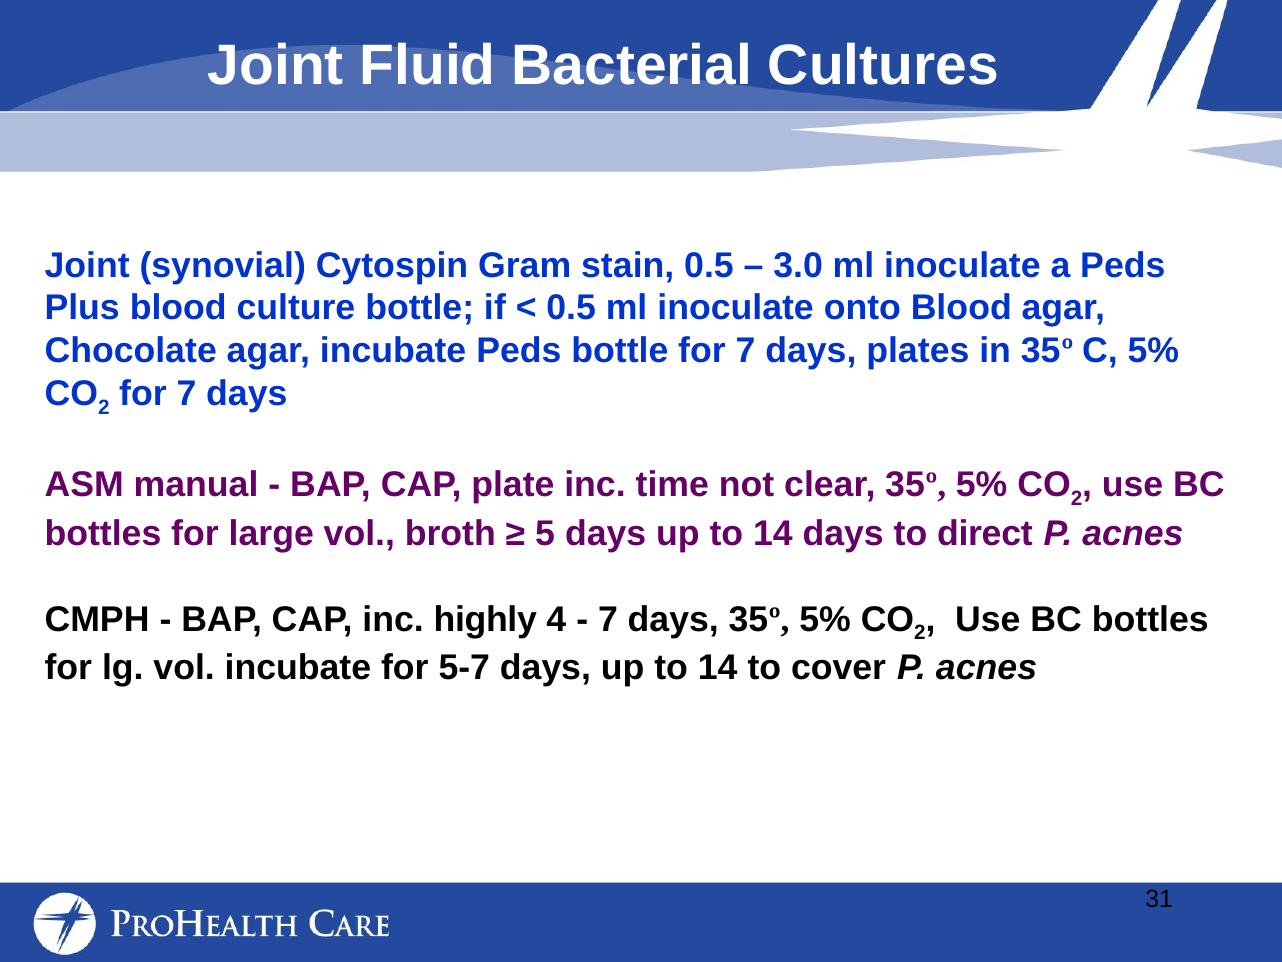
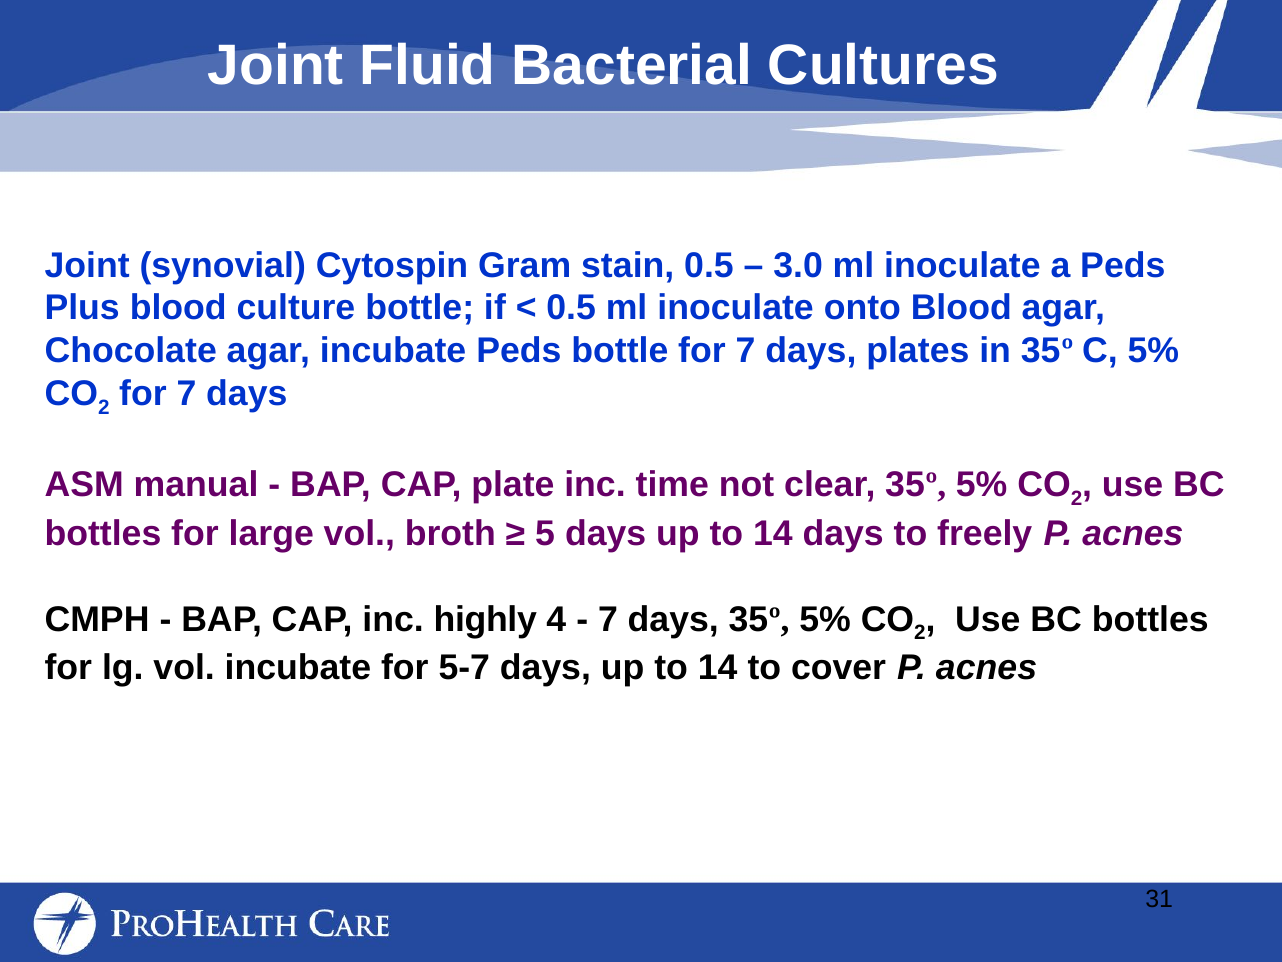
direct: direct -> freely (985, 533)
